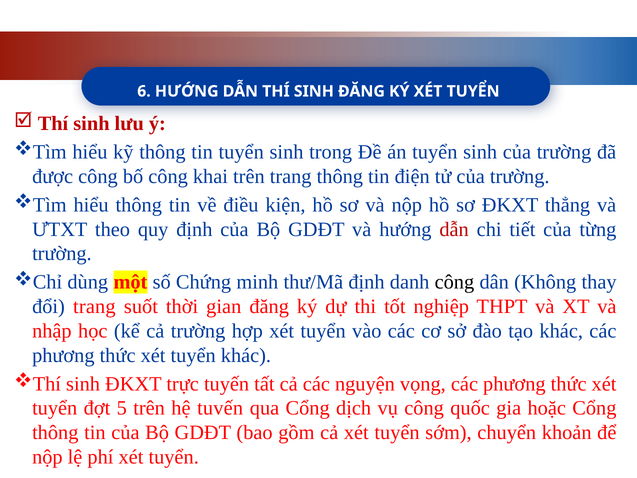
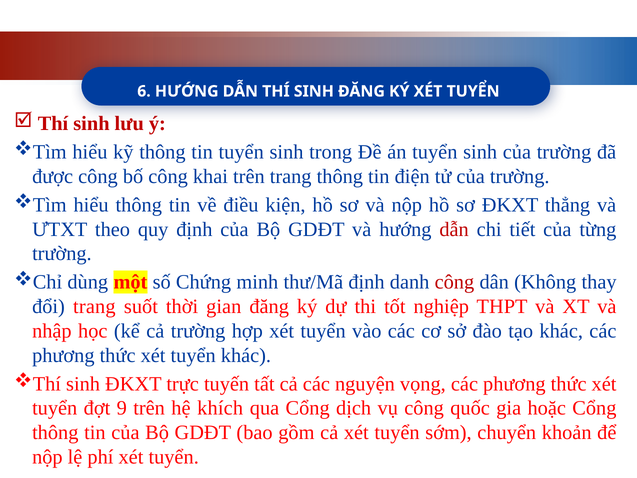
công colour: black -> red (454, 282)
5: 5 -> 9 (122, 408)
tuvến: tuvến -> khích (220, 408)
